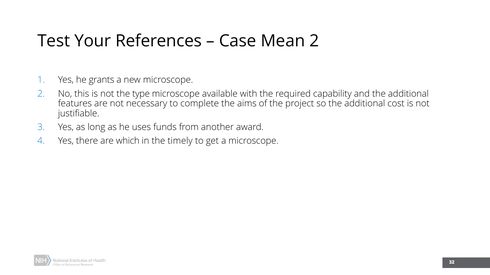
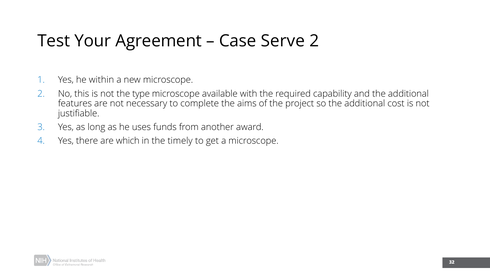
References: References -> Agreement (159, 41)
Mean: Mean -> Serve (283, 41)
grants: grants -> within (101, 80)
